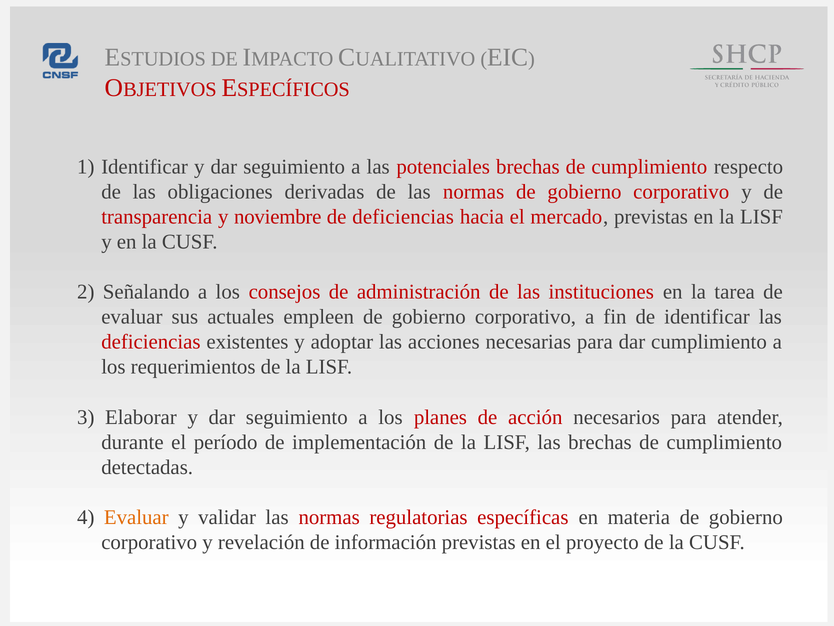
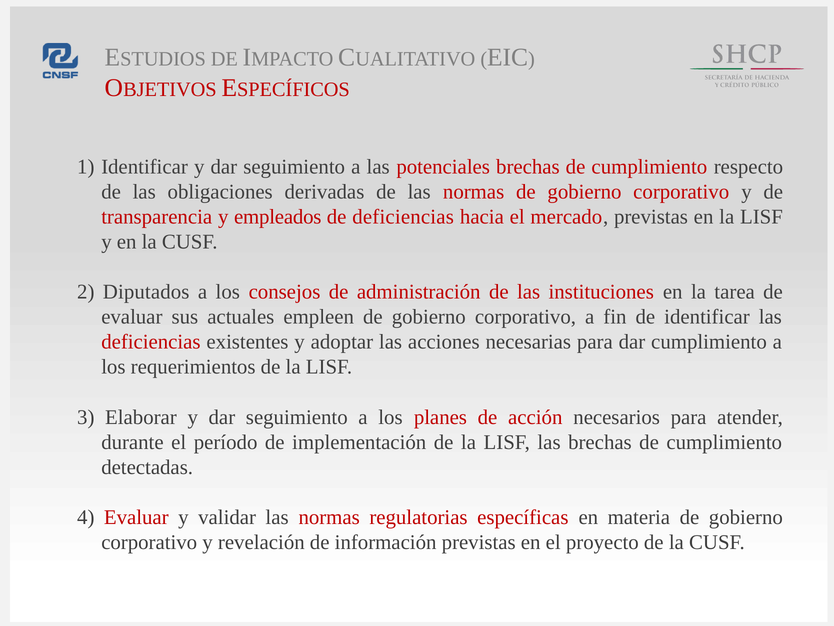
noviembre: noviembre -> empleados (278, 217)
Señalando: Señalando -> Diputados (146, 292)
Evaluar colour: orange -> red (136, 517)
